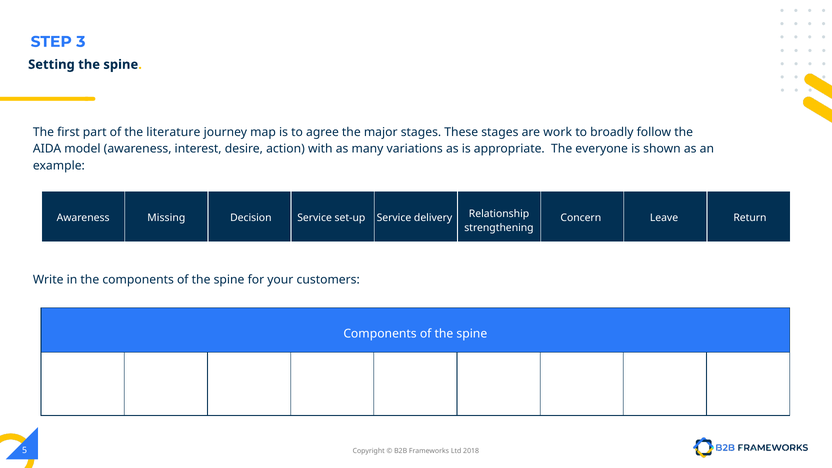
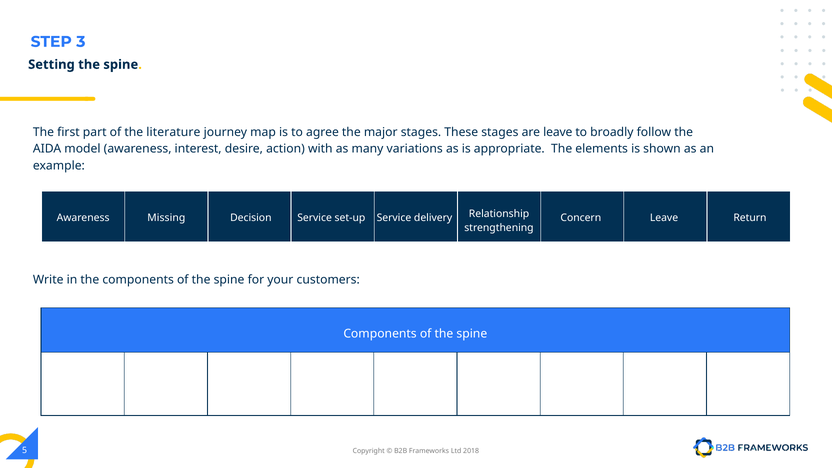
are work: work -> leave (558, 132)
everyone: everyone -> elements (602, 149)
